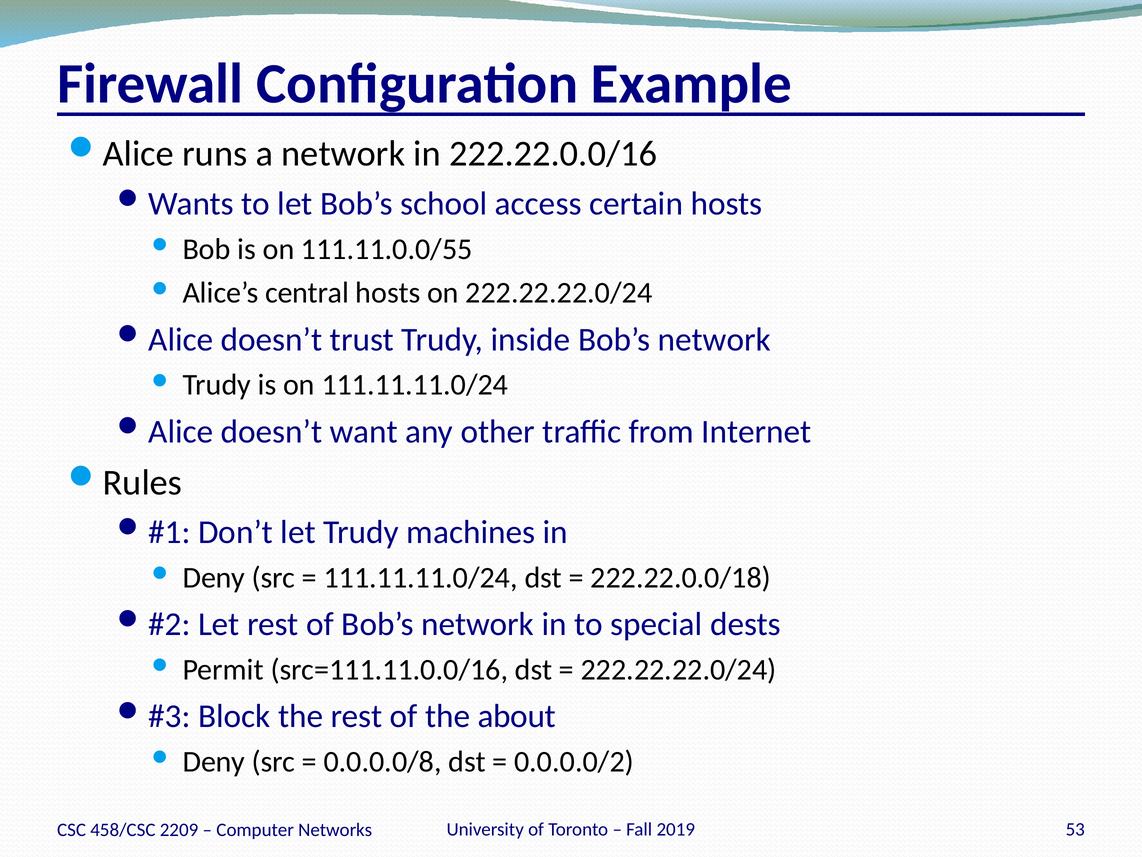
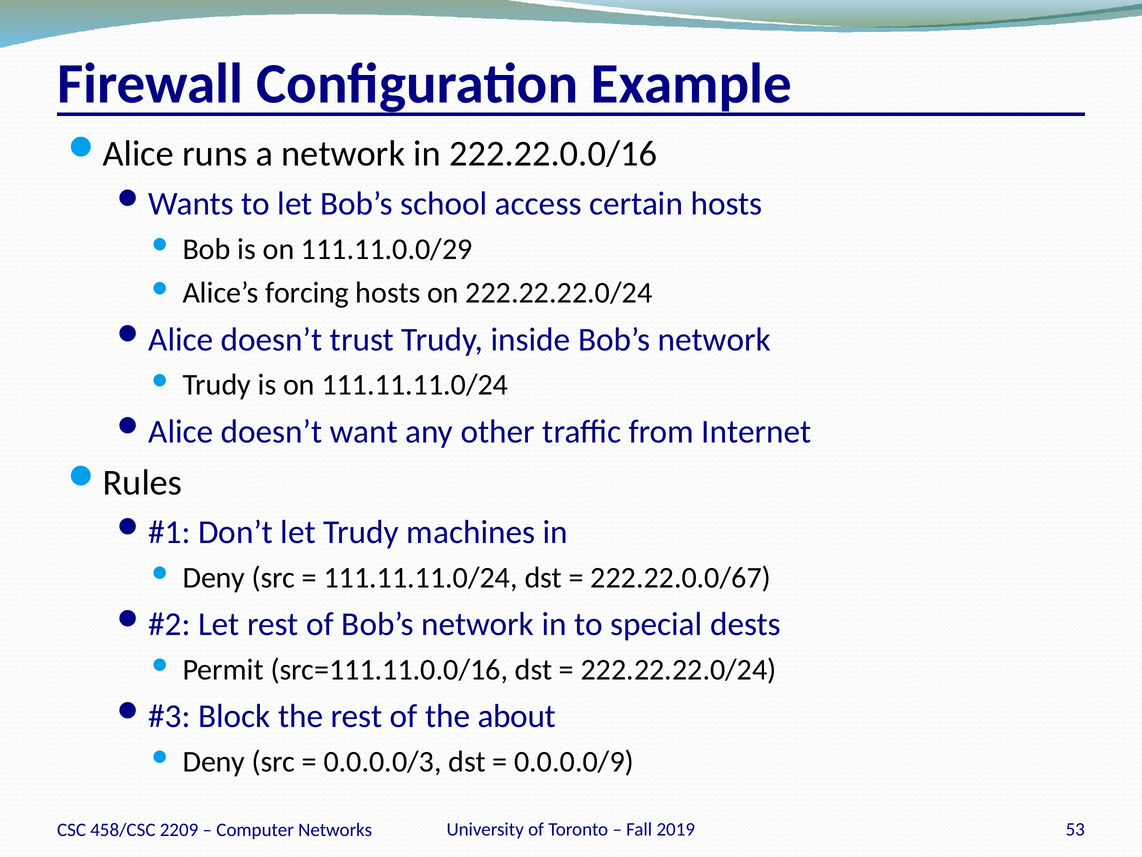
111.11.0.0/55: 111.11.0.0/55 -> 111.11.0.0/29 (387, 249)
central: central -> forcing (307, 293)
222.22.0.0/18: 222.22.0.0/18 -> 222.22.0.0/67 (681, 578)
0.0.0.0/8: 0.0.0.0/8 -> 0.0.0.0/3 (383, 761)
0.0.0.0/2: 0.0.0.0/2 -> 0.0.0.0/9 (574, 761)
